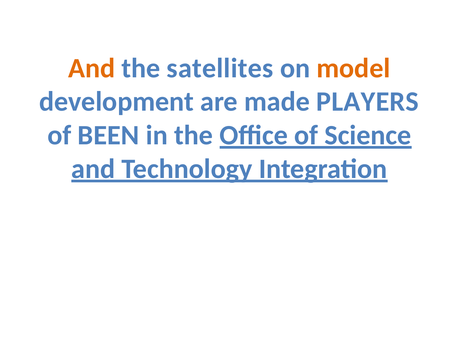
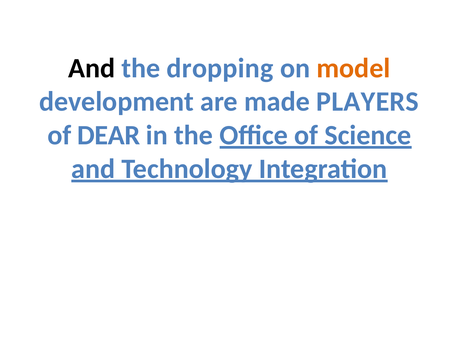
And colour: orange -> black (92, 68)
satellites: satellites -> dropping (220, 68)
BEEN: BEEN -> DEAR (109, 135)
